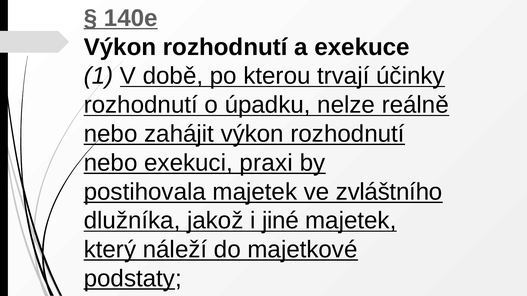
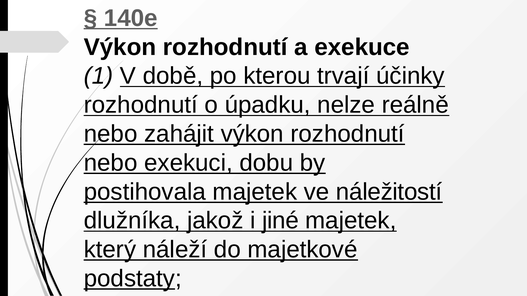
praxi: praxi -> dobu (266, 163)
zvláštního: zvláštního -> náležitostí (389, 192)
